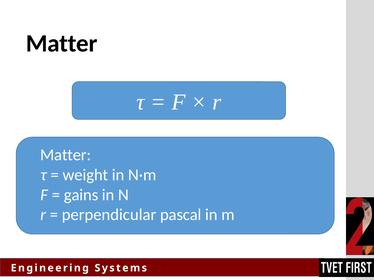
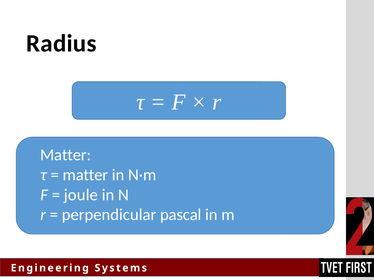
Matter: Matter -> Radius (61, 44)
weight: weight -> matter (85, 175)
gains: gains -> joule (81, 195)
